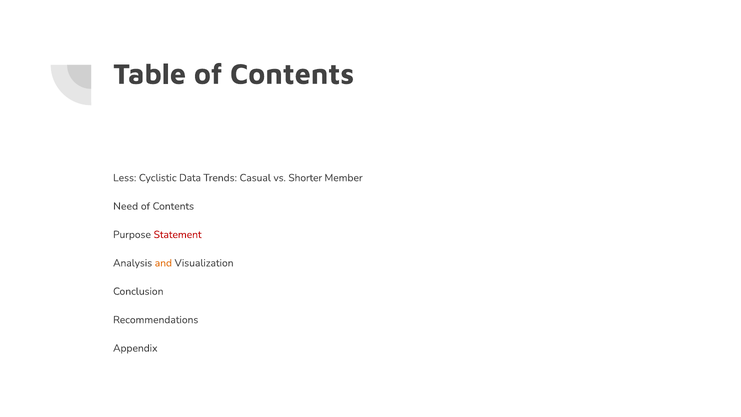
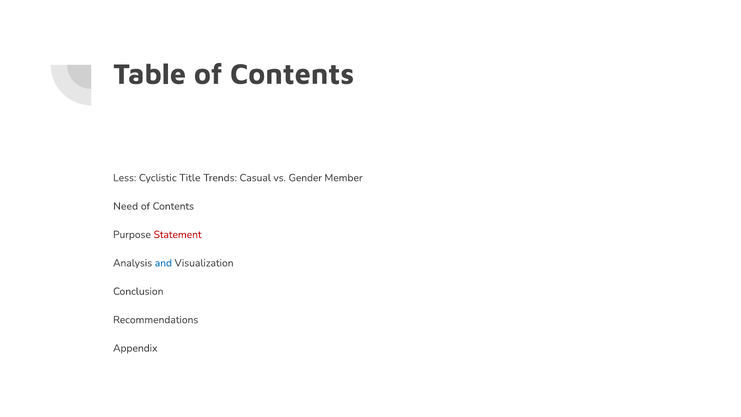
Data: Data -> Title (190, 178)
Shorter: Shorter -> Gender (305, 178)
and colour: orange -> blue (163, 263)
